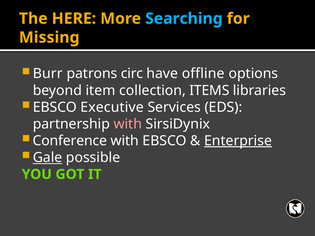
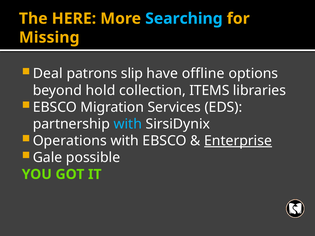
Burr: Burr -> Deal (48, 74)
circ: circ -> slip (132, 74)
item: item -> hold (100, 90)
Executive: Executive -> Migration (112, 107)
with colour: pink -> light blue (128, 124)
Conference: Conference -> Operations (70, 141)
Gale underline: present -> none (48, 158)
